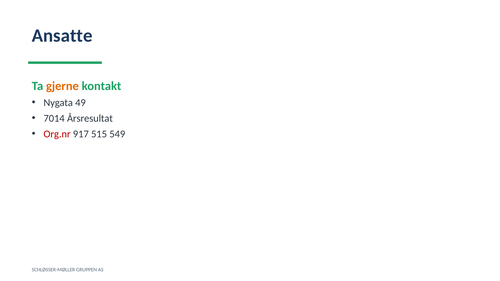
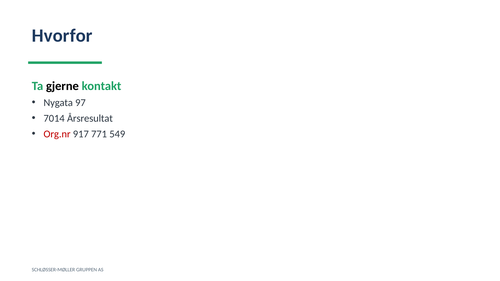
Ansatte: Ansatte -> Hvorfor (62, 36)
gjerne colour: orange -> black (62, 86)
49: 49 -> 97 (80, 103)
515: 515 -> 771 (99, 134)
